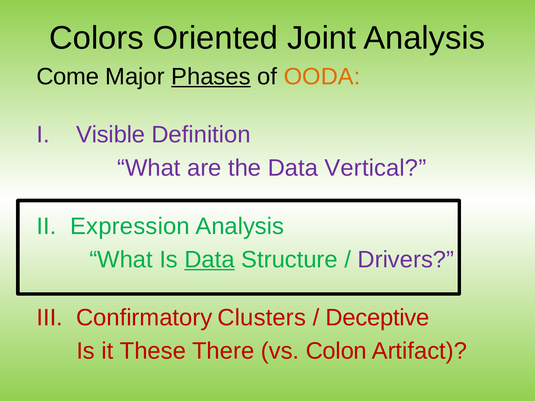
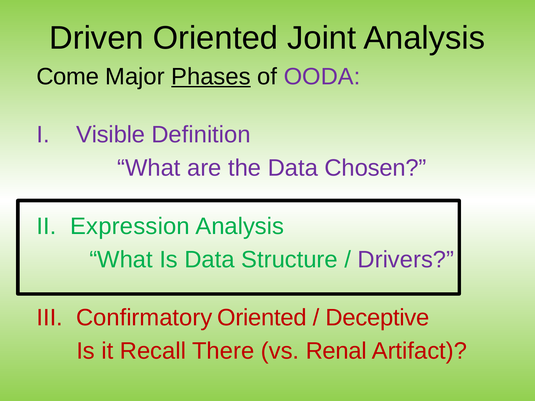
Colors: Colors -> Driven (96, 38)
OODA colour: orange -> purple (322, 77)
Vertical: Vertical -> Chosen (376, 168)
Data underline: present -> none (210, 260)
Confirmatory Clusters: Clusters -> Oriented (262, 318)
These: These -> Recall (153, 351)
Colon: Colon -> Renal (336, 351)
